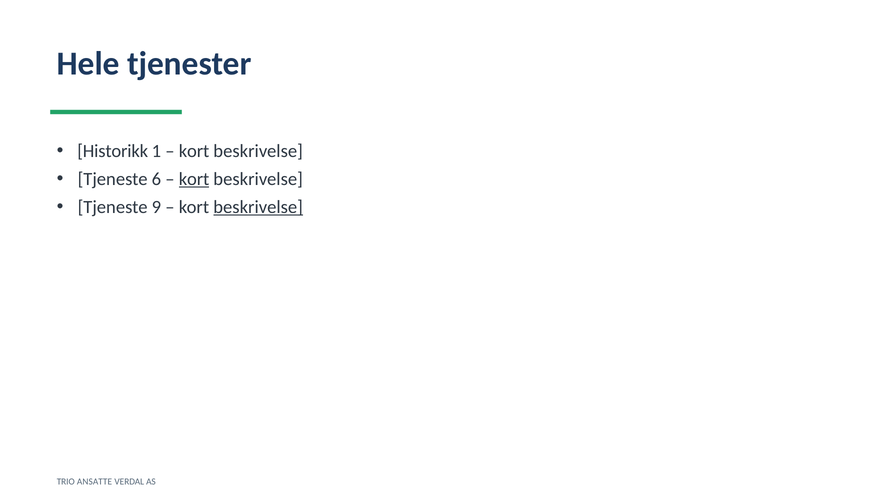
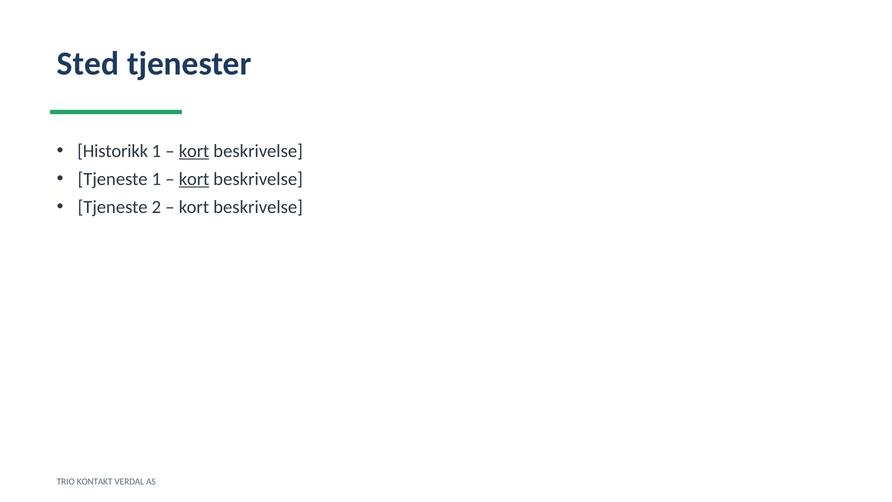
Hele: Hele -> Sted (88, 64)
kort underline: none -> present (194, 151)
Tjeneste 6: 6 -> 1 (156, 179)
9: 9 -> 2 (156, 207)
beskrivelse underline: present -> none (258, 207)
ANSATTE: ANSATTE -> KONTAKT (95, 481)
